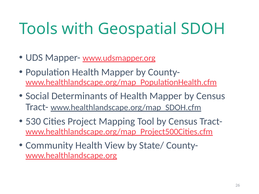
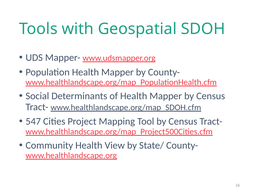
530: 530 -> 547 (33, 122)
